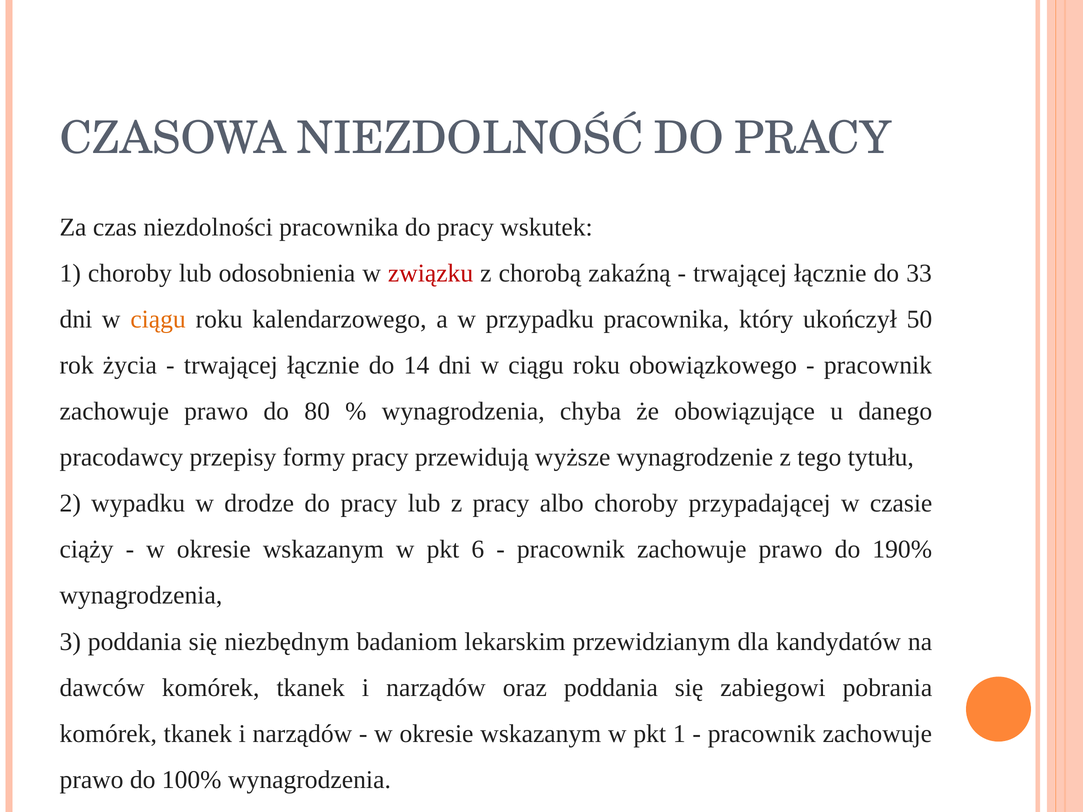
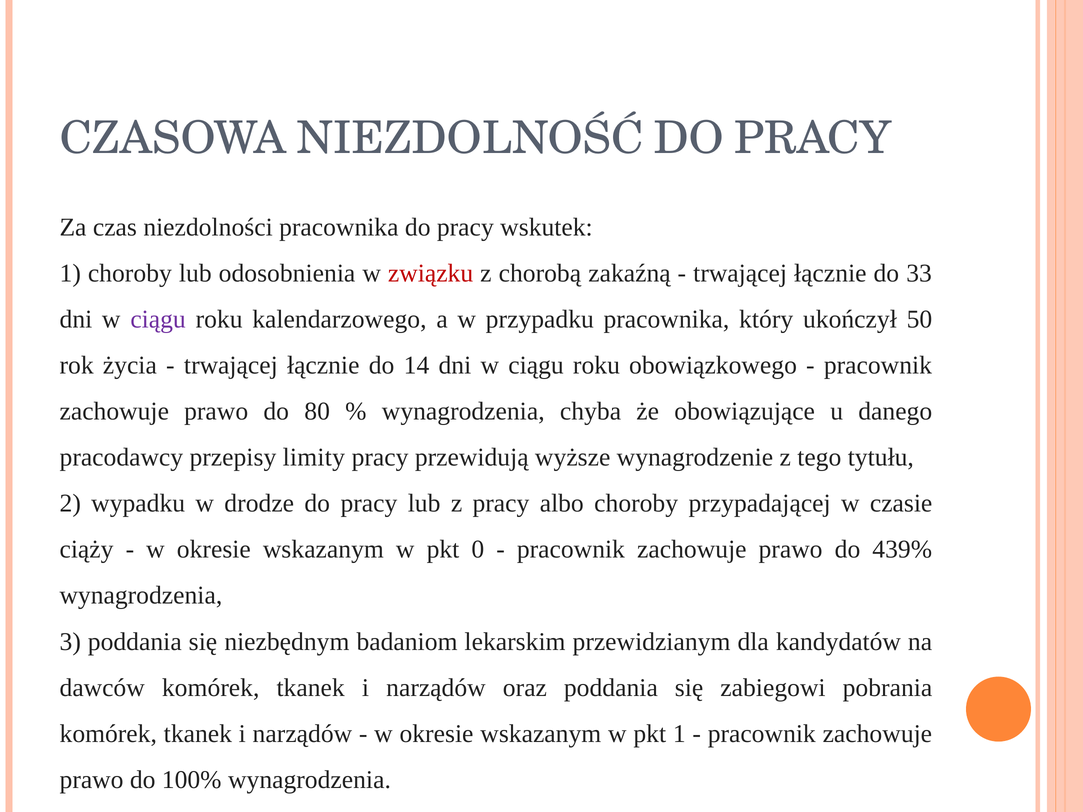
ciągu colour: orange -> purple (158, 319)
formy: formy -> limity (314, 458)
6: 6 -> 0 (478, 550)
190%: 190% -> 439% (902, 550)
